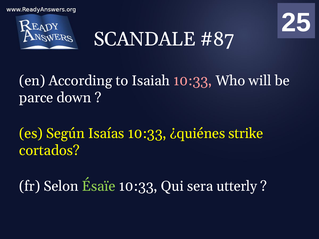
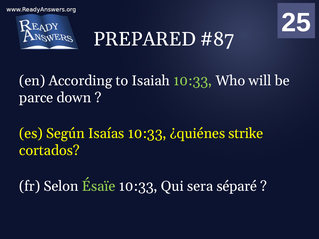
SCANDALE: SCANDALE -> PREPARED (145, 39)
10:33 colour: pink -> light green (193, 81)
utterly: utterly -> séparé (237, 187)
